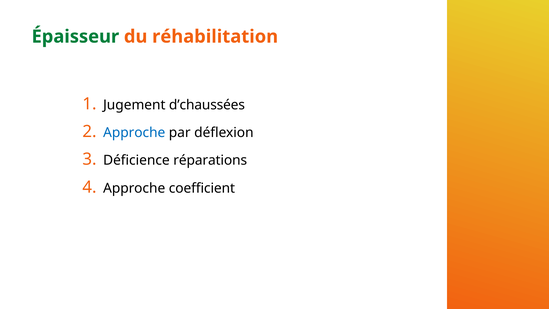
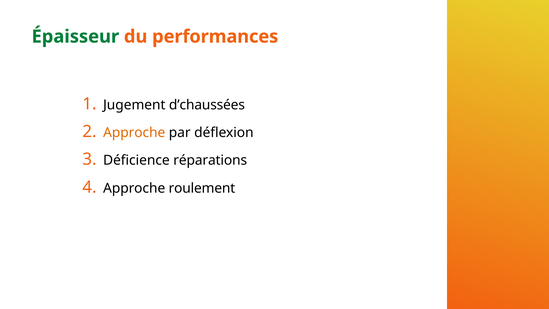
réhabilitation: réhabilitation -> performances (215, 37)
Approche colour: blue -> orange (134, 133)
coefficient: coefficient -> roulement (202, 188)
